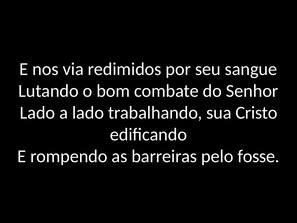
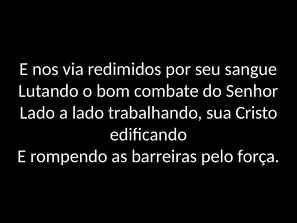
fosse: fosse -> força (258, 156)
